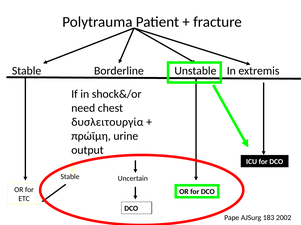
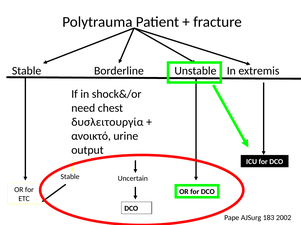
πρώϊμη: πρώϊμη -> ανοικτό (91, 137)
